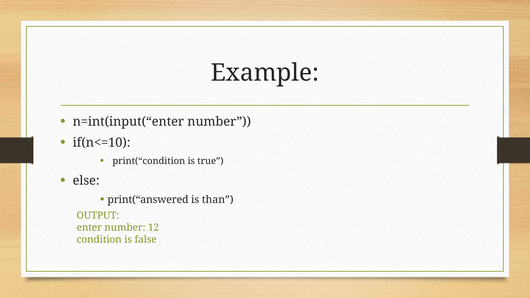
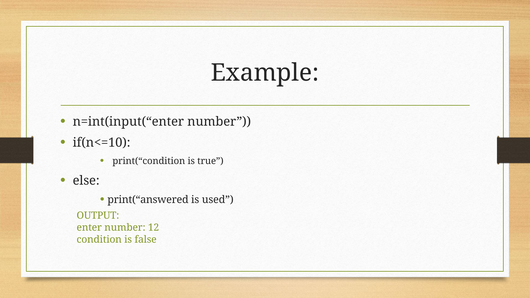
than: than -> used (218, 200)
